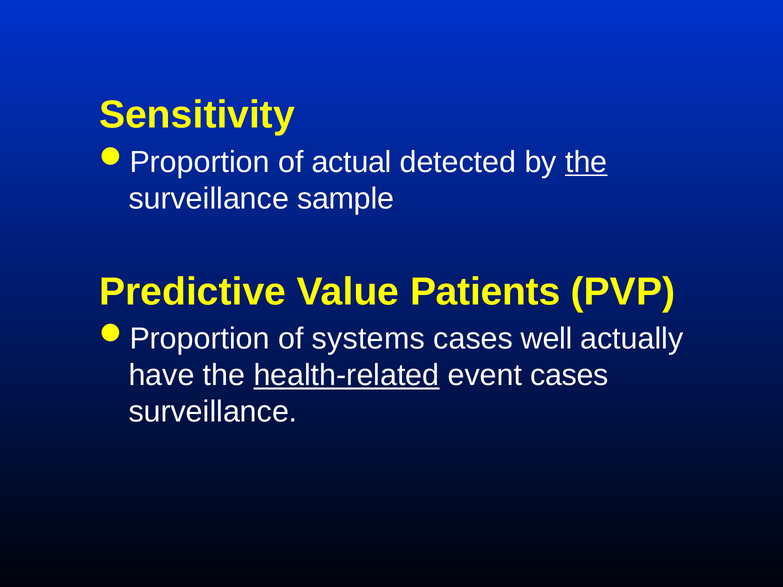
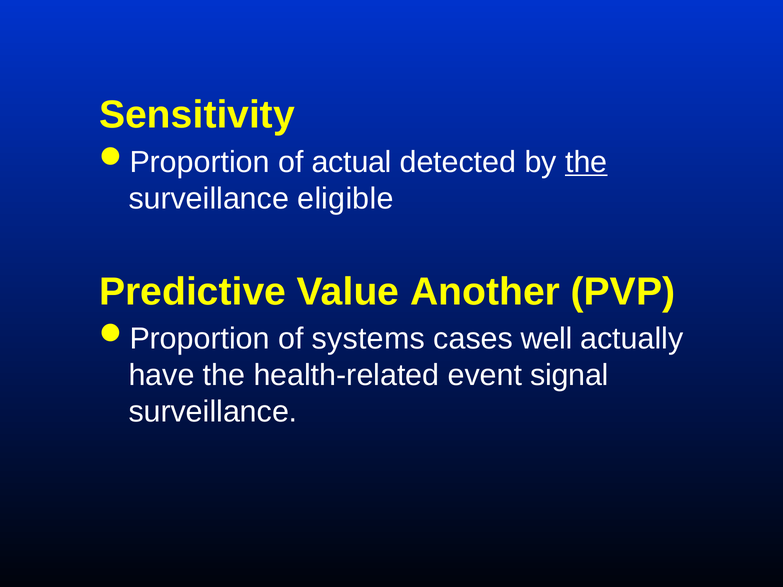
sample: sample -> eligible (345, 199)
Patients: Patients -> Another (485, 292)
health-related underline: present -> none (346, 376)
event cases: cases -> signal (569, 376)
